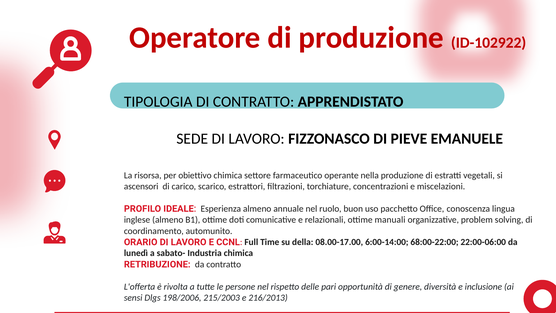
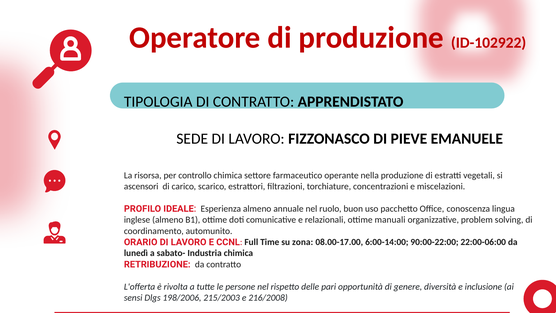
obiettivo: obiettivo -> controllo (195, 175)
della: della -> zona (303, 242)
68:00-22:00: 68:00-22:00 -> 90:00-22:00 (434, 242)
216/2013: 216/2013 -> 216/2008 (268, 298)
